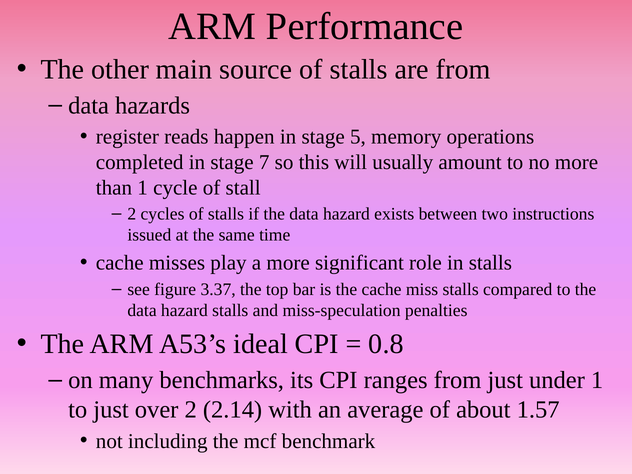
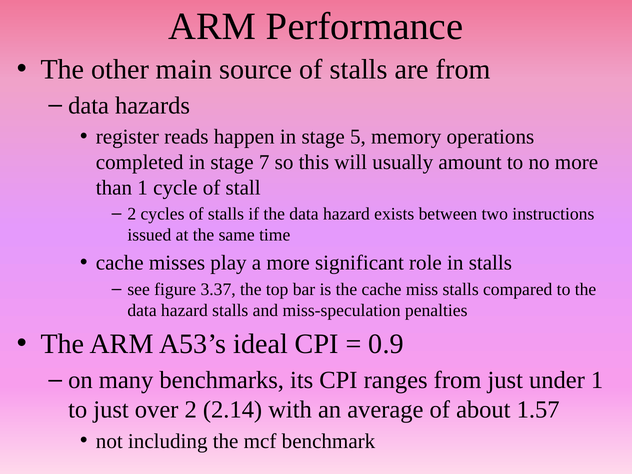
0.8: 0.8 -> 0.9 (386, 344)
